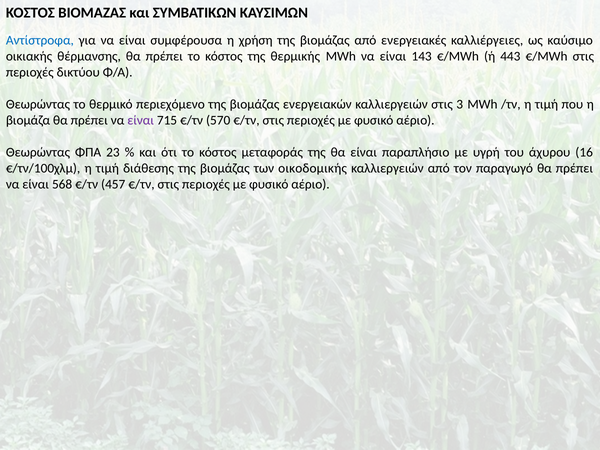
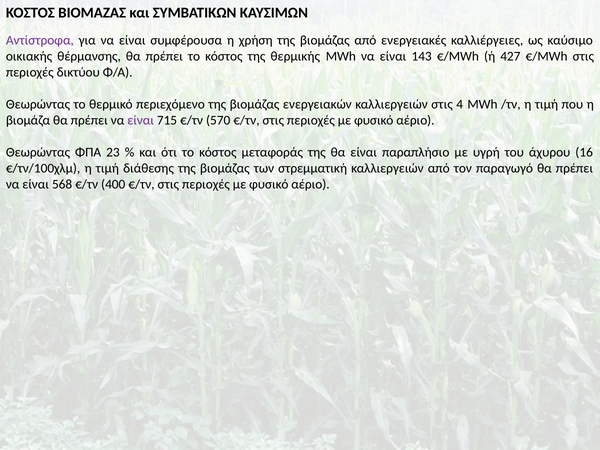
Αντίστροφα colour: blue -> purple (40, 41)
443: 443 -> 427 (510, 57)
3: 3 -> 4 (460, 105)
οικοδομικής: οικοδομικής -> στρεμματική (313, 168)
457: 457 -> 400 (113, 184)
